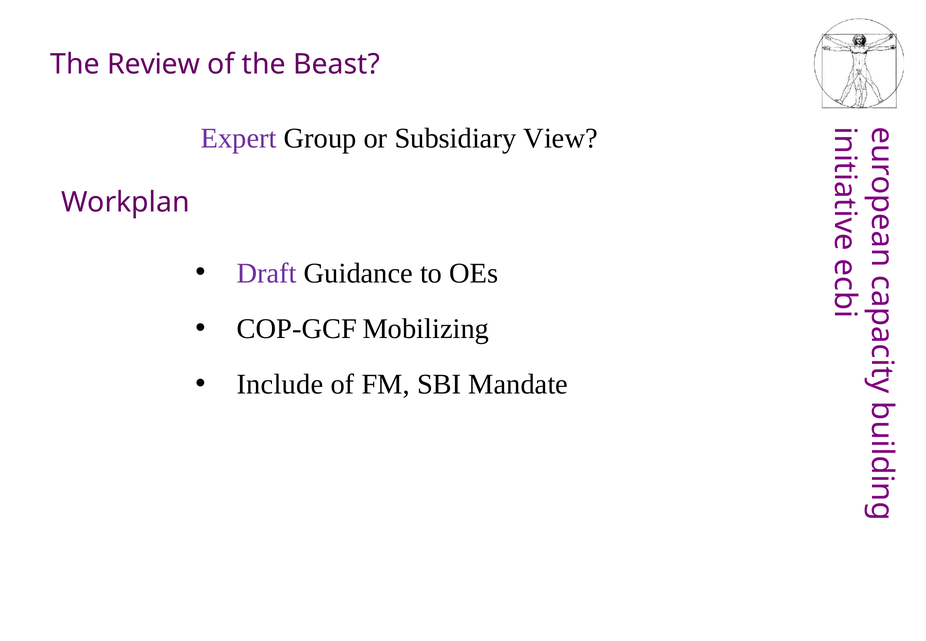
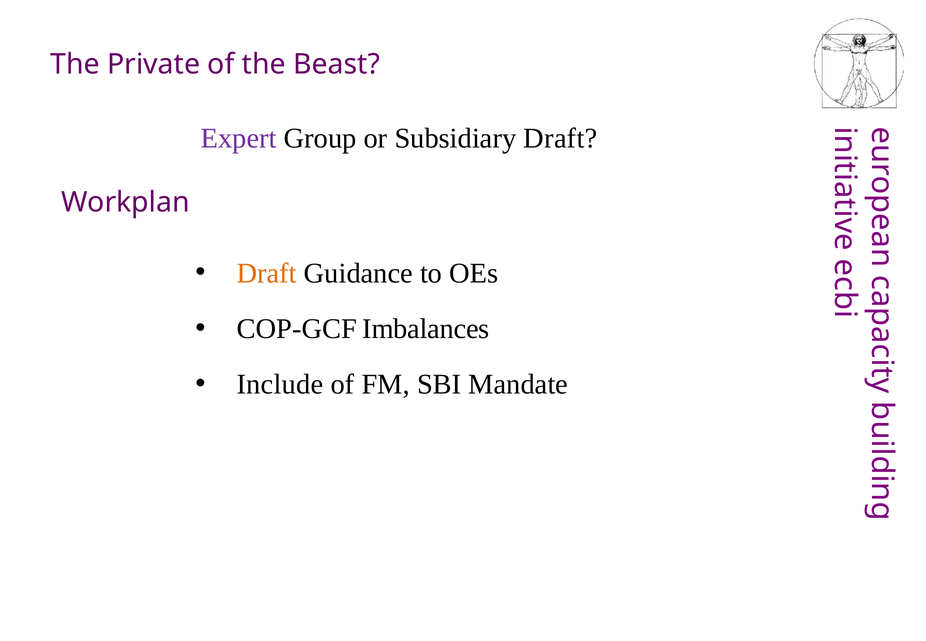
Review: Review -> Private (154, 64)
Subsidiary View: View -> Draft (561, 138)
Draft colour: purple -> orange (267, 273)
Mobilizing: Mobilizing -> Imbalances (426, 329)
